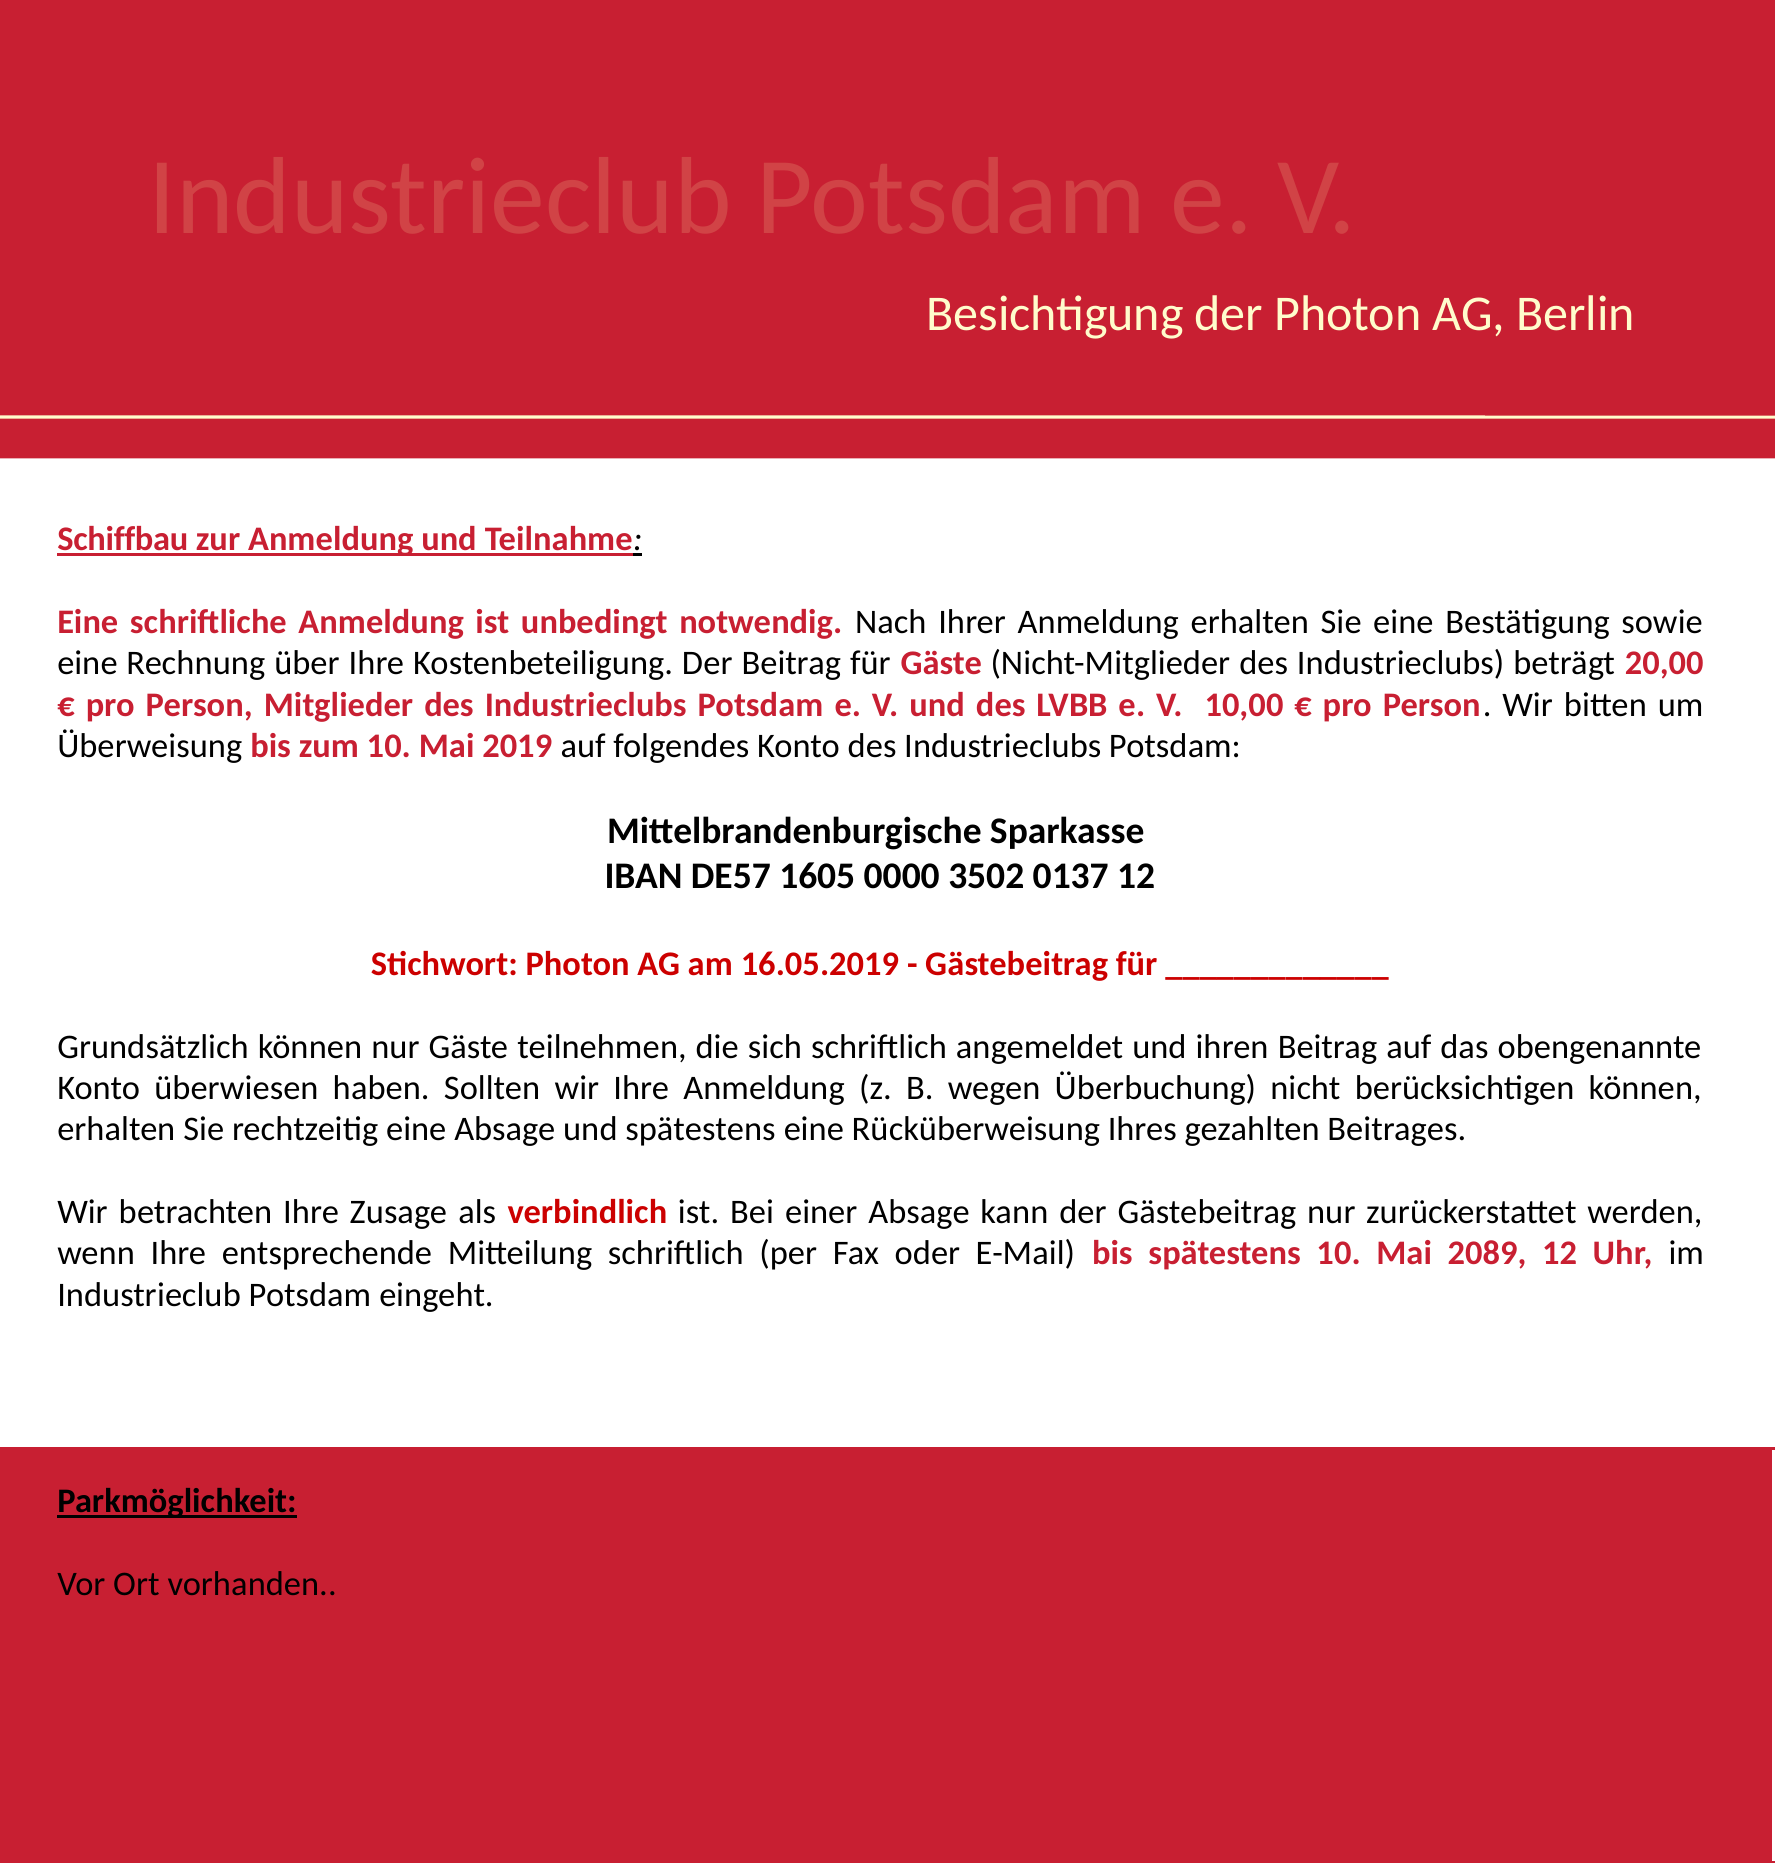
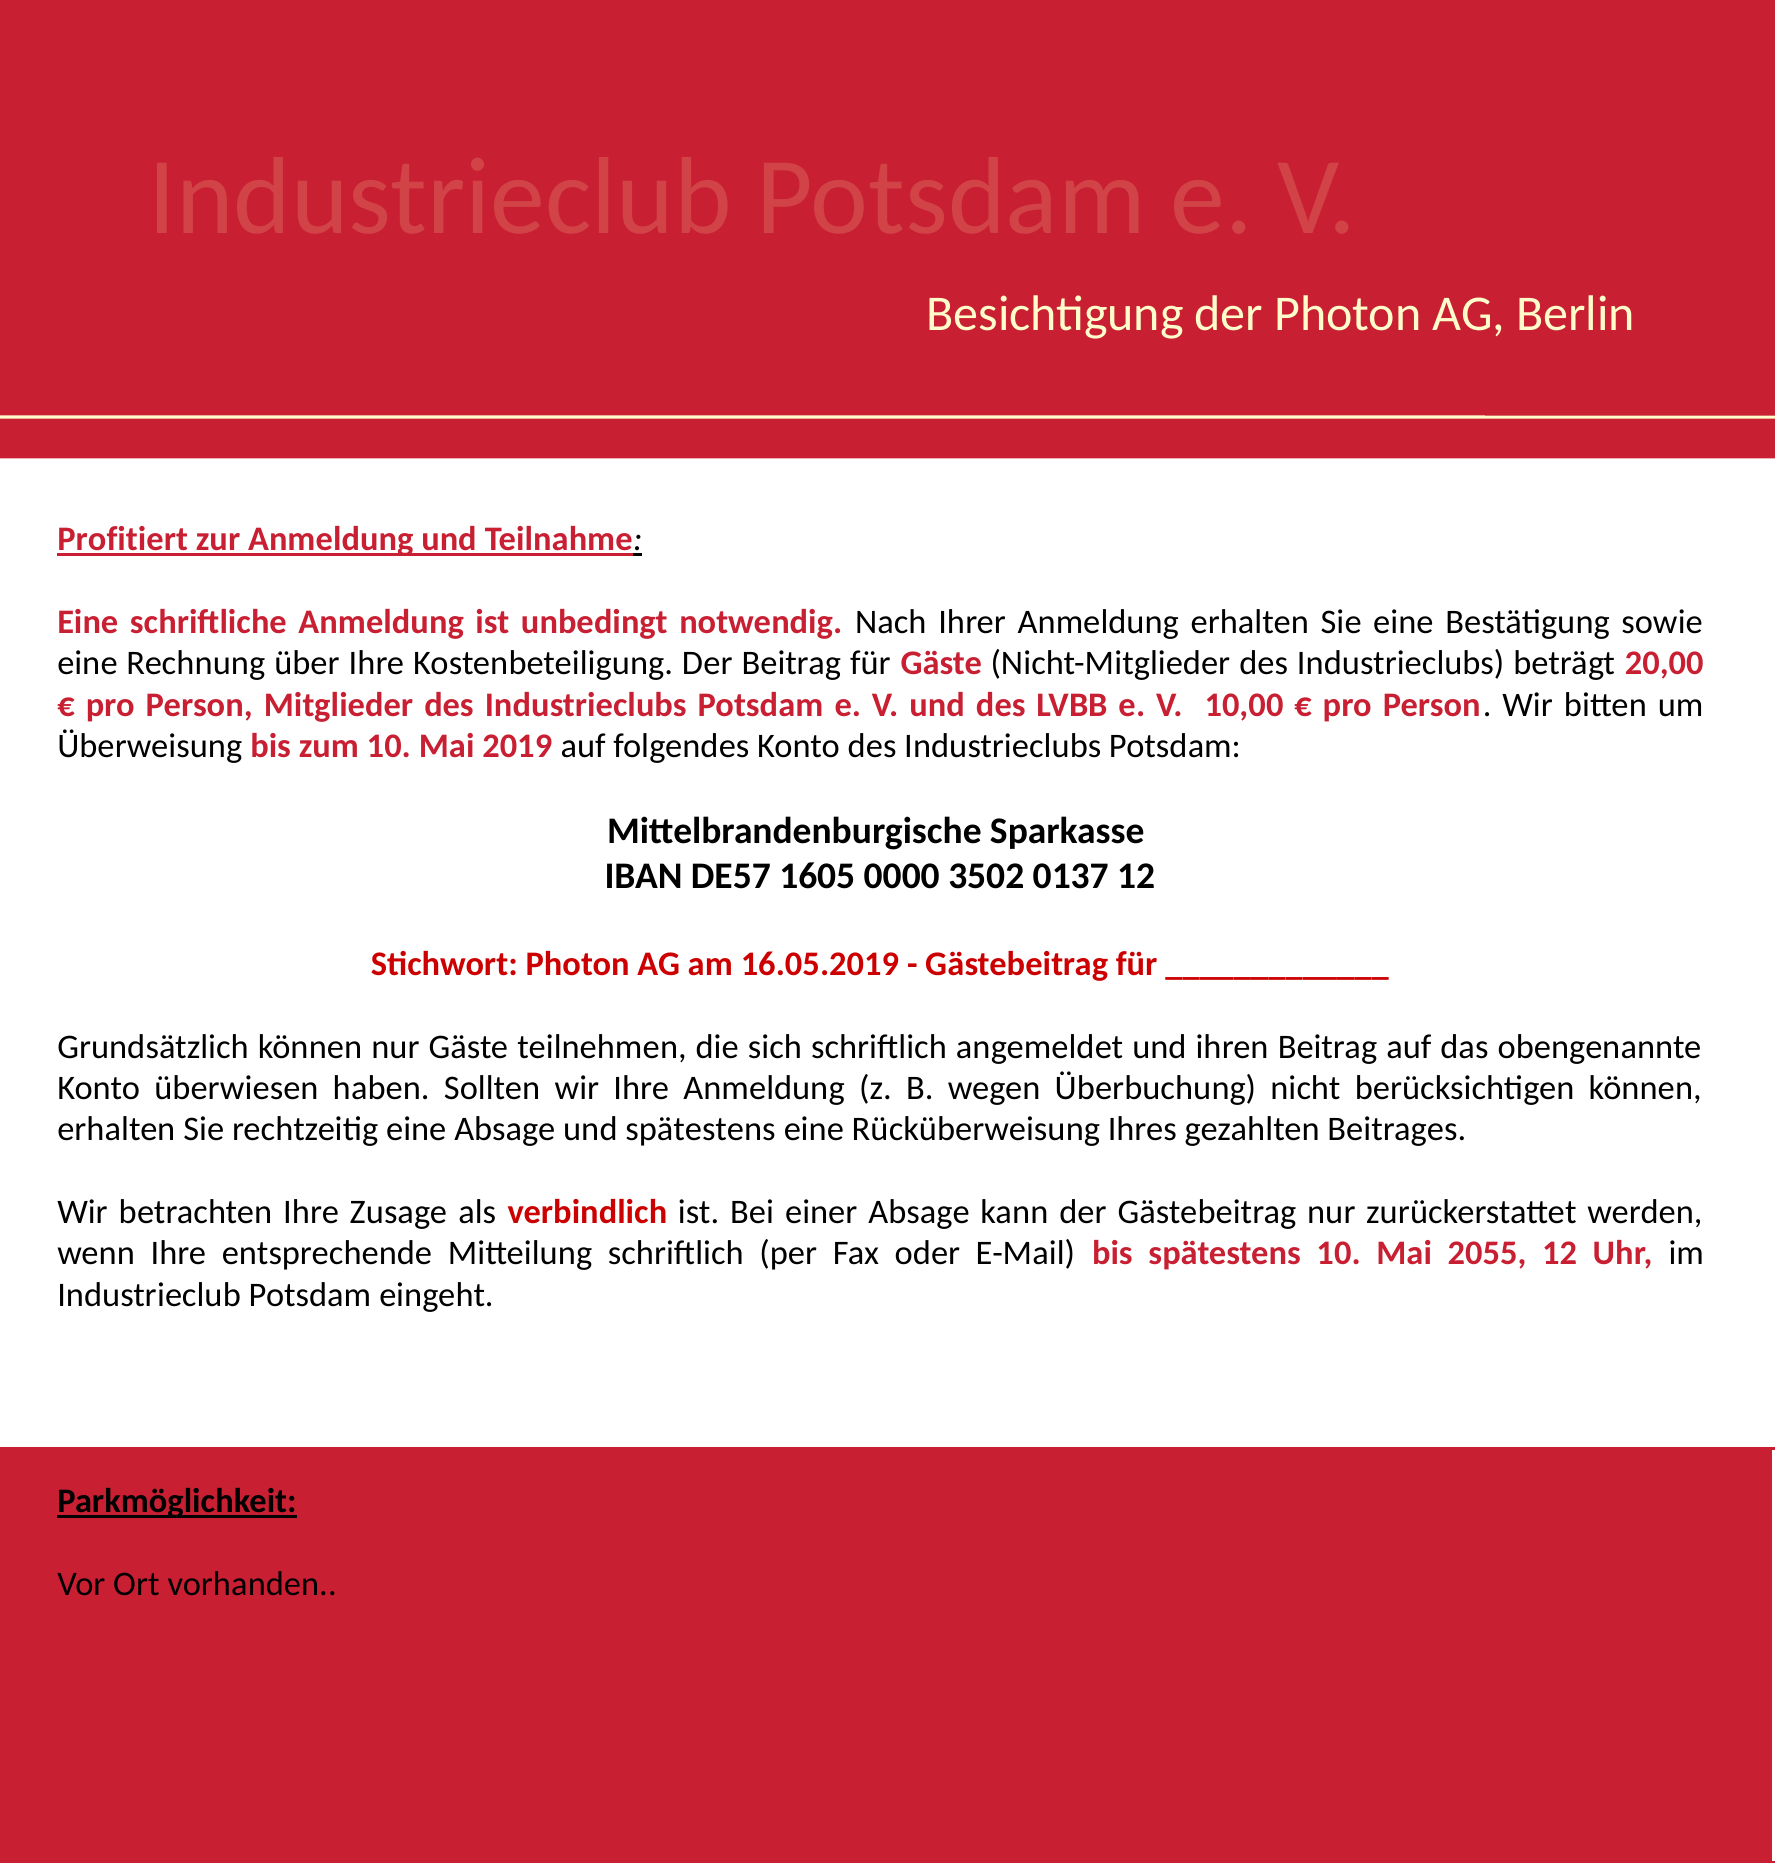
Schiffbau: Schiffbau -> Profitiert (123, 540)
2089: 2089 -> 2055 (1487, 1254)
